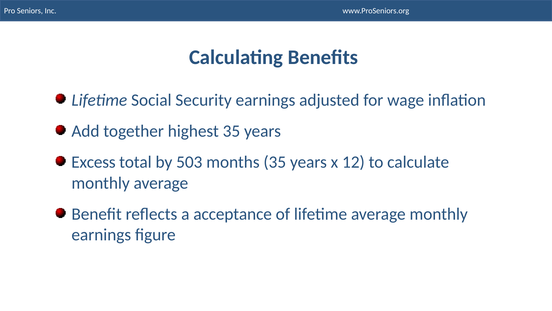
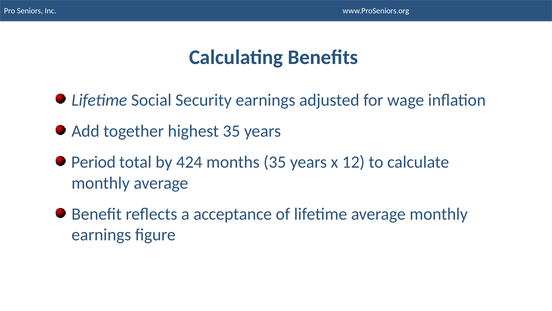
Excess: Excess -> Period (93, 162)
503: 503 -> 424 (189, 162)
